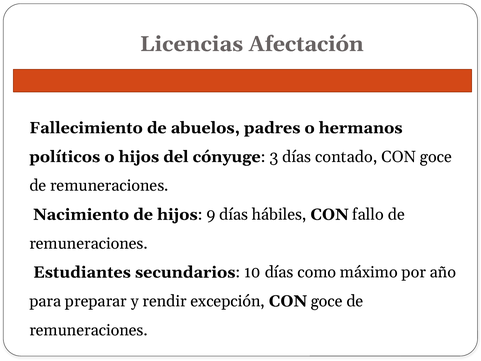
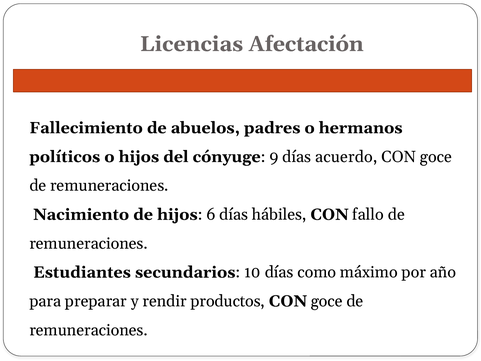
3: 3 -> 9 (274, 157)
contado: contado -> acuerdo (346, 157)
9: 9 -> 6 (211, 214)
excepción: excepción -> productos (228, 301)
